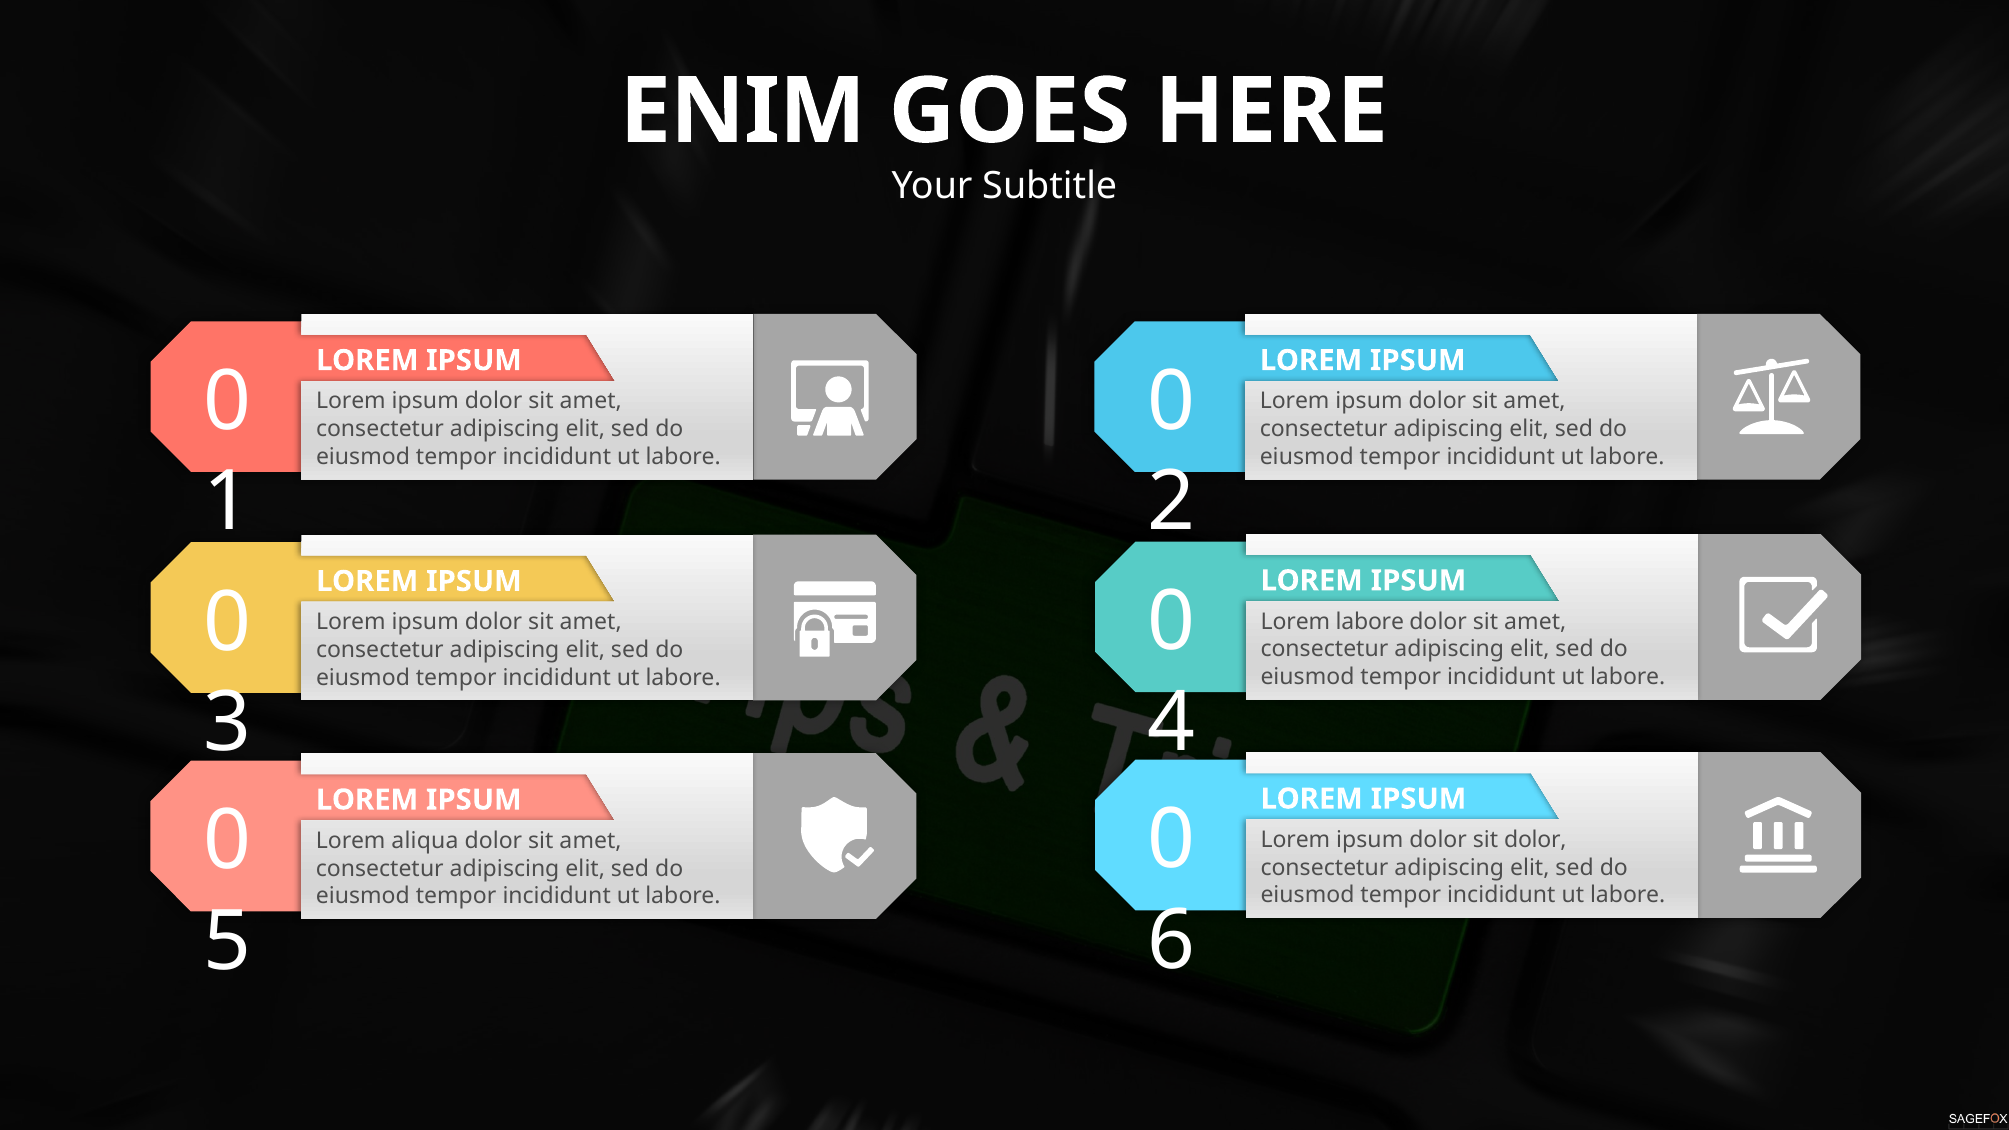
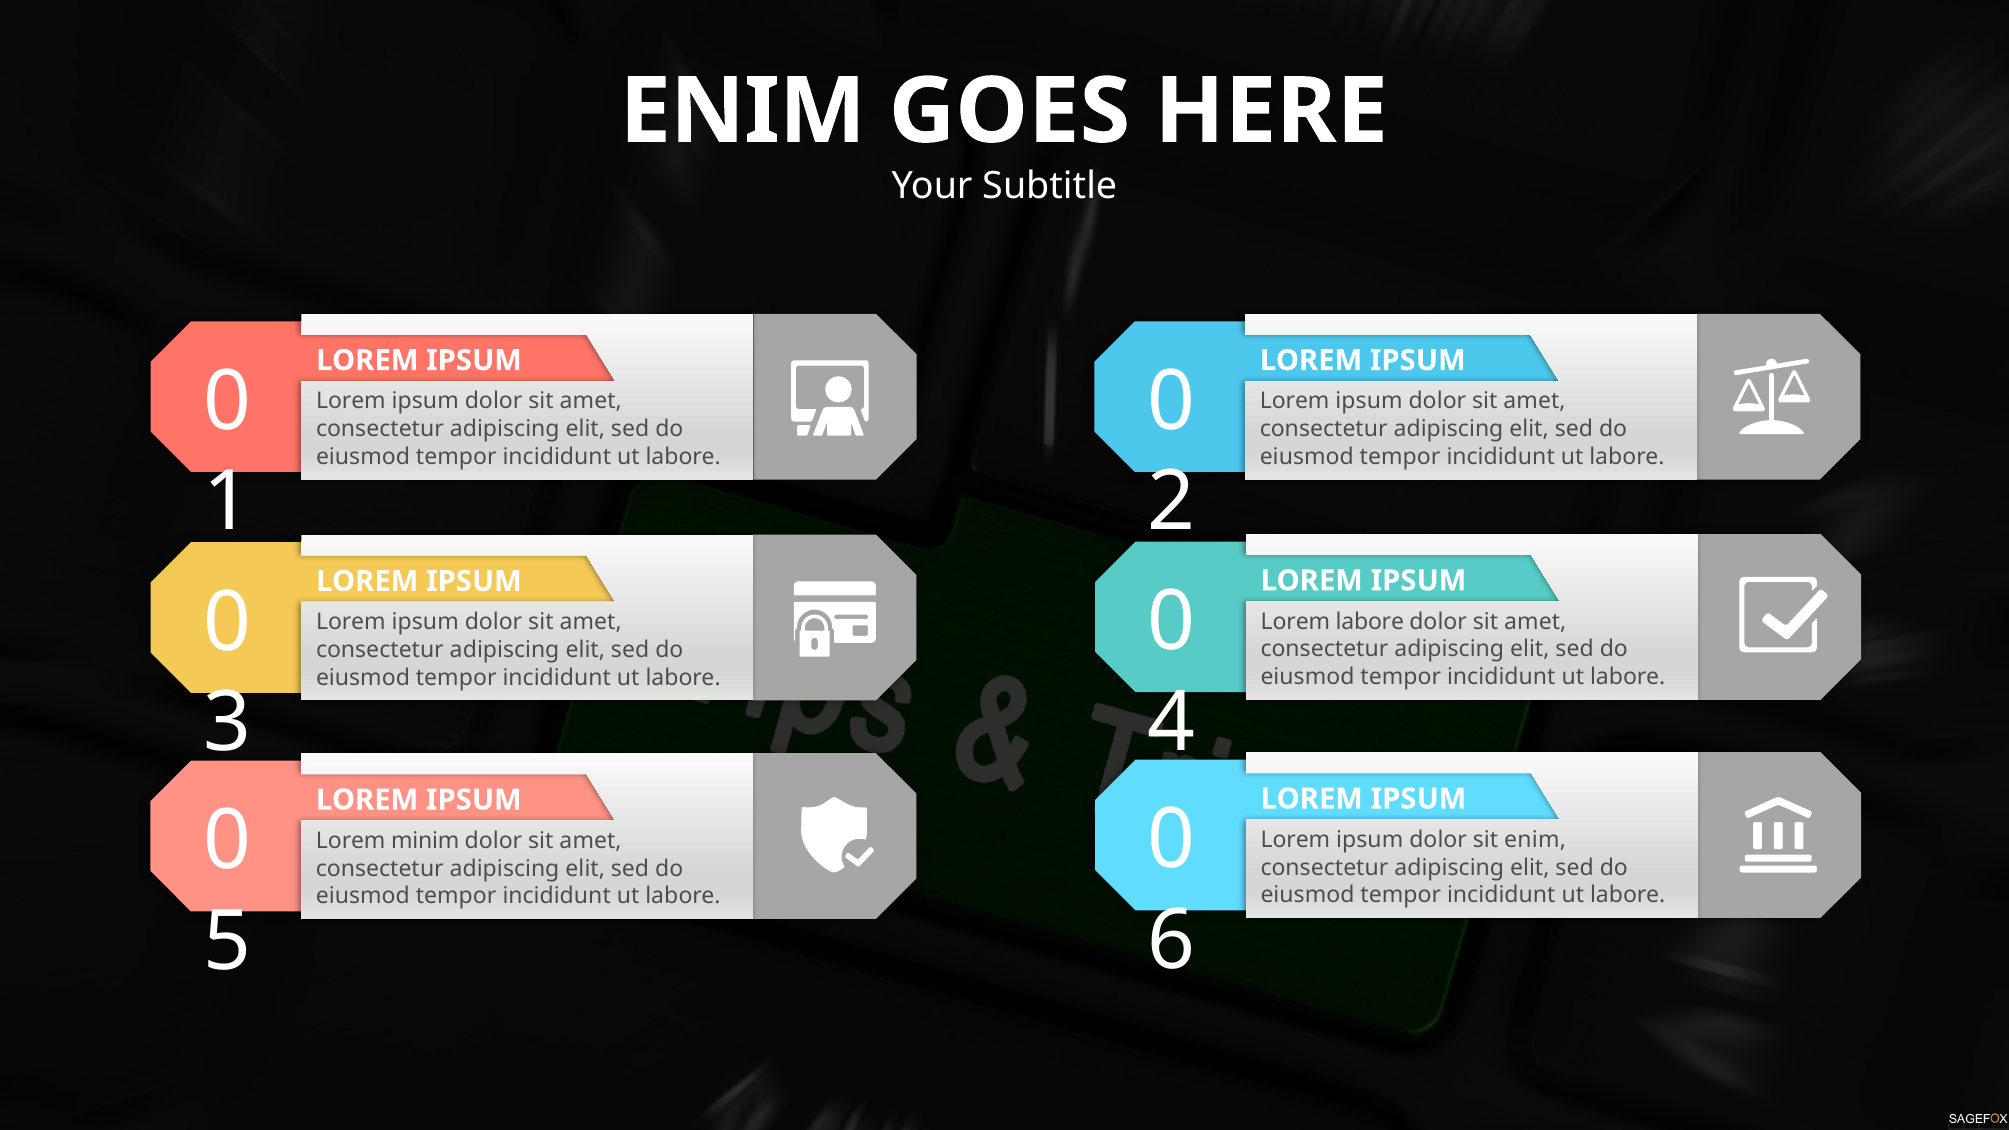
sit dolor: dolor -> enim (1535, 840)
aliqua: aliqua -> minim (425, 841)
